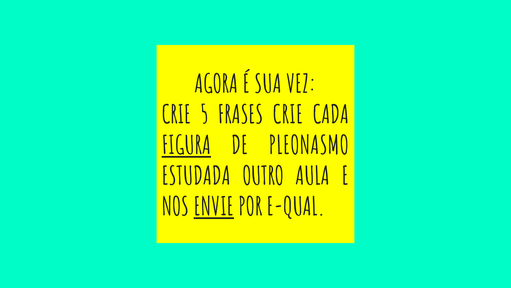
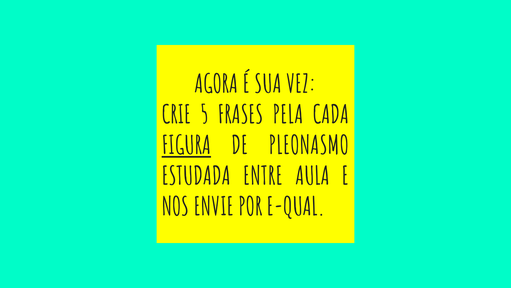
FRASES CRIE: CRIE -> PELA (288, 115)
OUTRO: OUTRO -> ENTRE (263, 176)
ENVIE underline: present -> none (214, 207)
